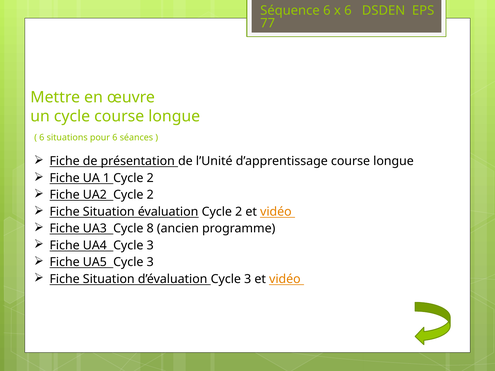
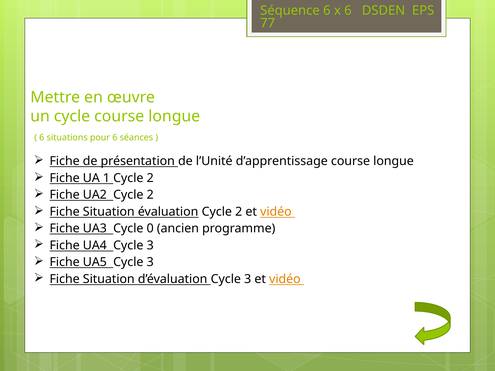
8: 8 -> 0 (150, 229)
